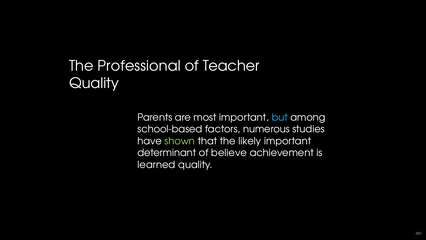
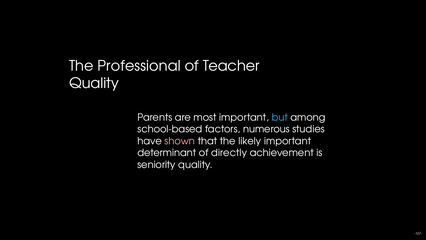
shown colour: light green -> pink (180, 141)
believe: believe -> directly (229, 153)
learned: learned -> seniority (157, 165)
